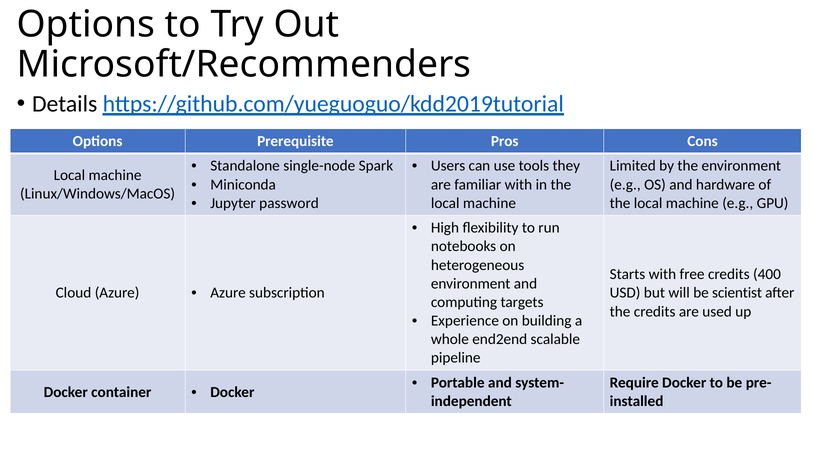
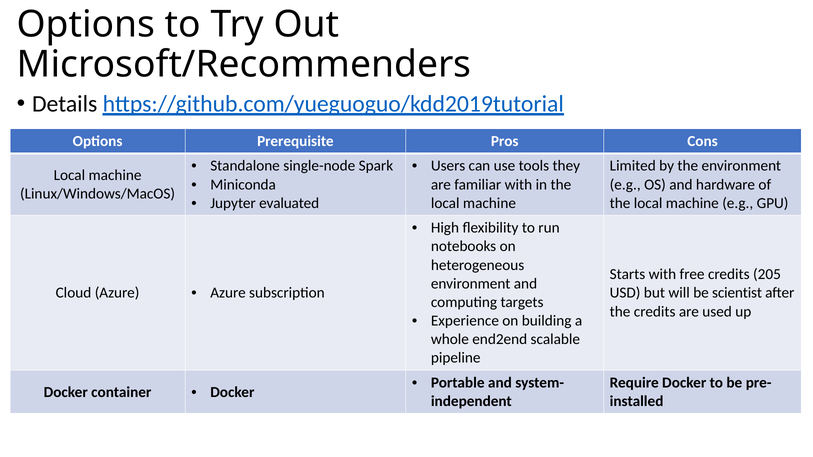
password: password -> evaluated (289, 203)
400: 400 -> 205 (767, 274)
